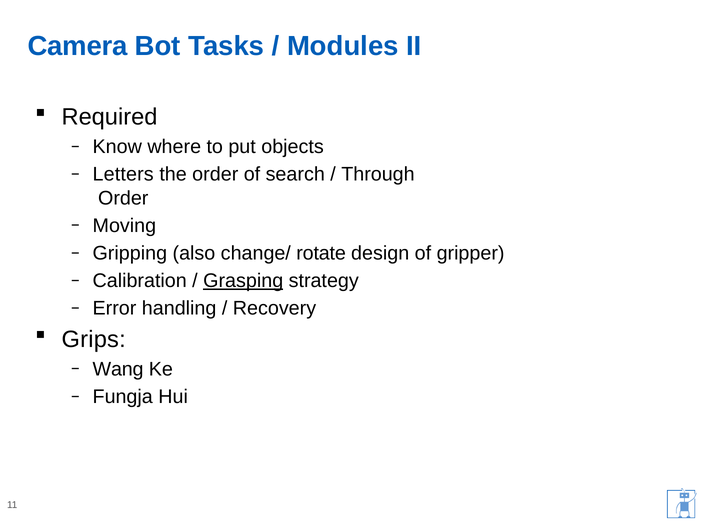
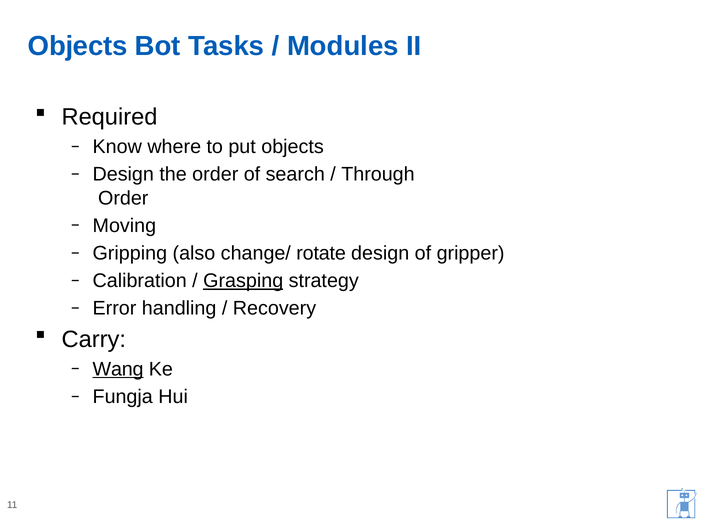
Camera: Camera -> Objects (78, 46)
Letters: Letters -> Design (123, 174)
Grips: Grips -> Carry (94, 339)
Wang underline: none -> present (118, 369)
